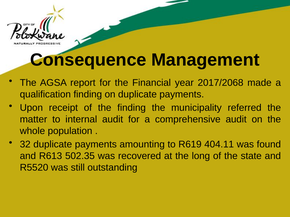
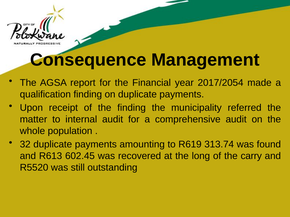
2017/2068: 2017/2068 -> 2017/2054 (221, 83)
404.11: 404.11 -> 313.74 (219, 145)
502.35: 502.35 -> 602.45 (80, 156)
state: state -> carry (251, 156)
